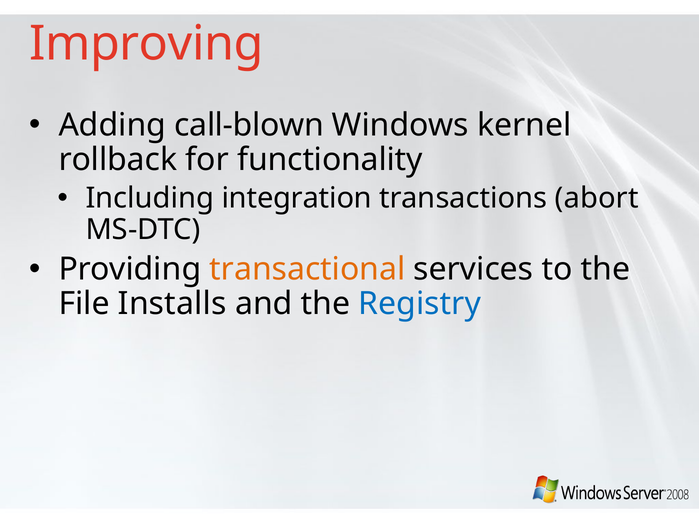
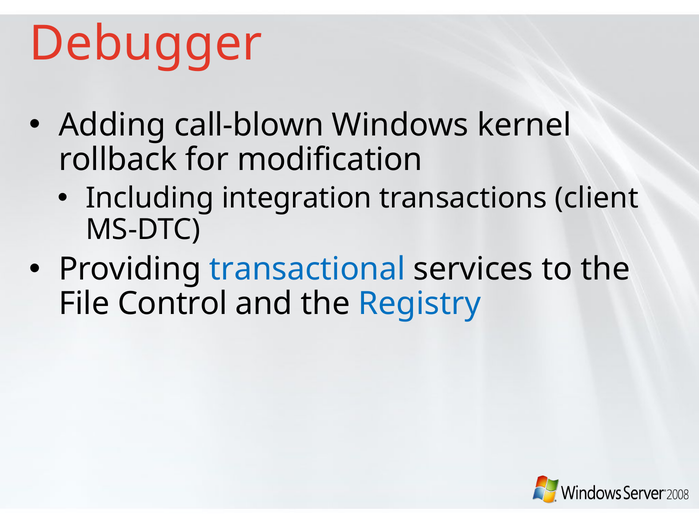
Improving: Improving -> Debugger (146, 44)
functionality: functionality -> modification (330, 160)
abort: abort -> client (597, 198)
transactional colour: orange -> blue (307, 269)
Installs: Installs -> Control (173, 304)
